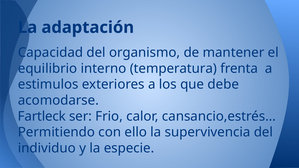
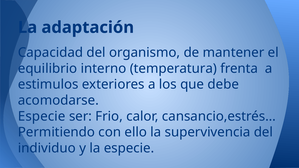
Fartleck: Fartleck -> Especie (42, 116)
